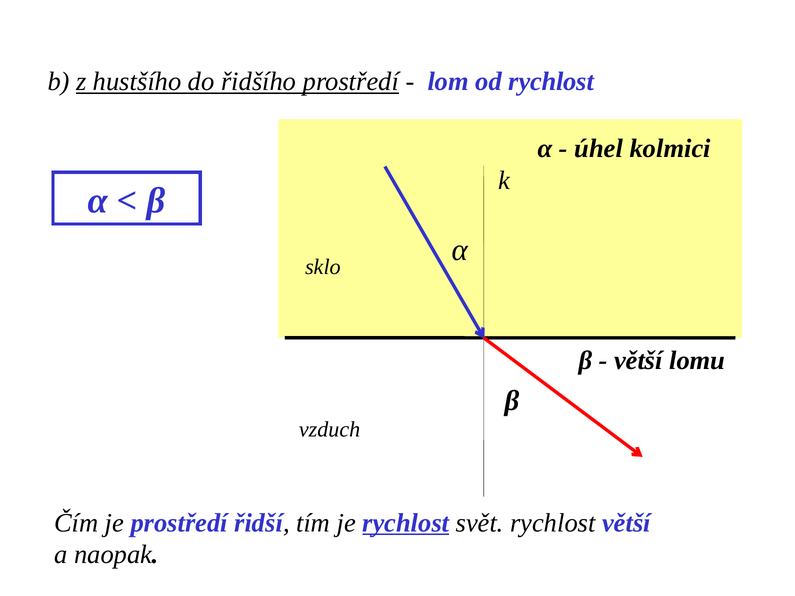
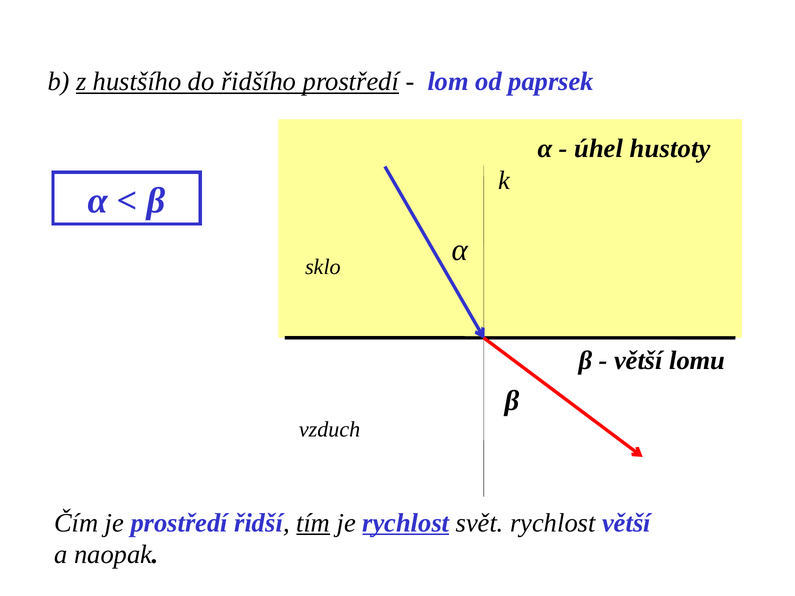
od rychlost: rychlost -> paprsek (551, 81)
kolmici: kolmici -> hustoty (670, 149)
tím underline: none -> present (313, 523)
